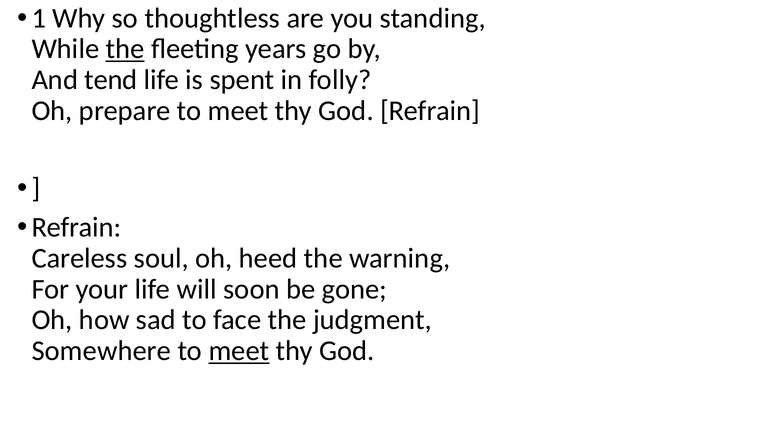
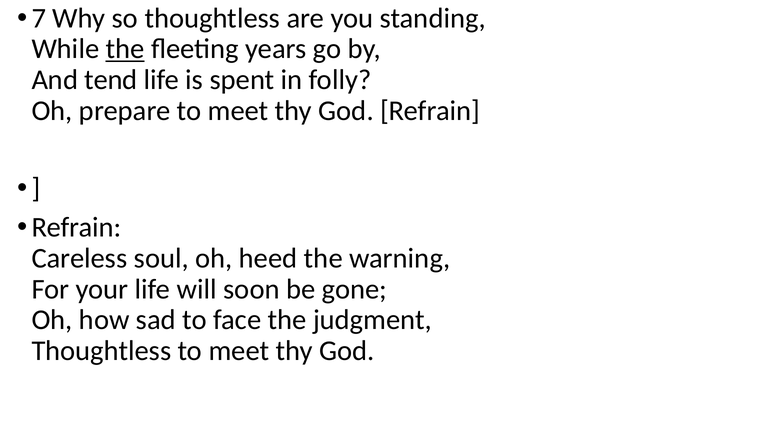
1: 1 -> 7 (39, 18)
Somewhere: Somewhere -> Thoughtless (101, 351)
meet underline: present -> none (239, 351)
